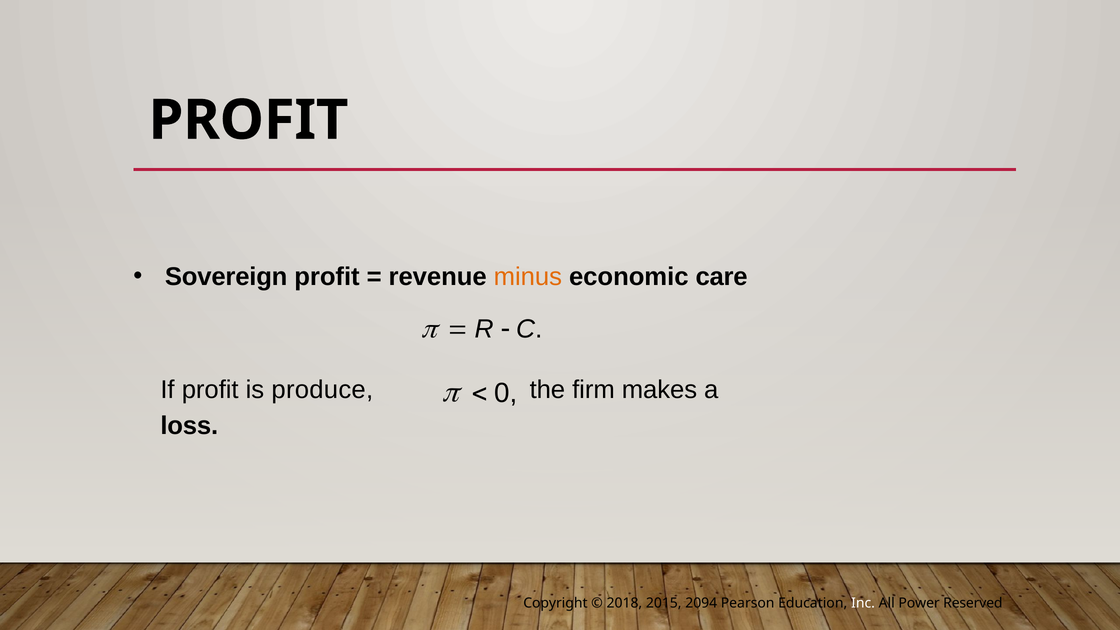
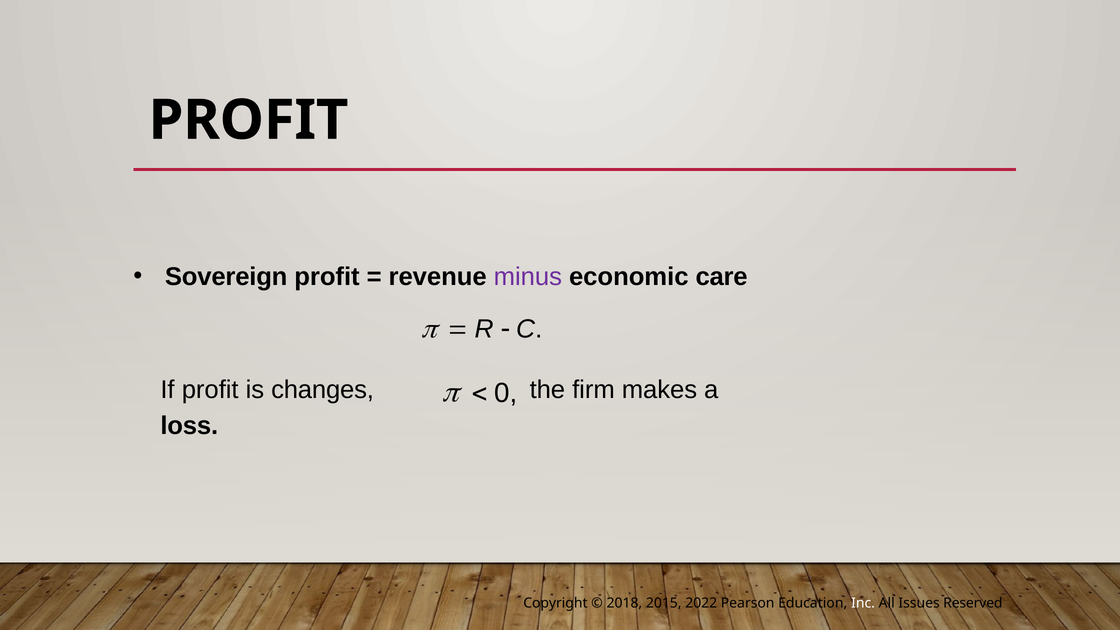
minus colour: orange -> purple (528, 277)
produce: produce -> changes (323, 390)
2094: 2094 -> 2022 (701, 603)
Power: Power -> Issues (919, 603)
